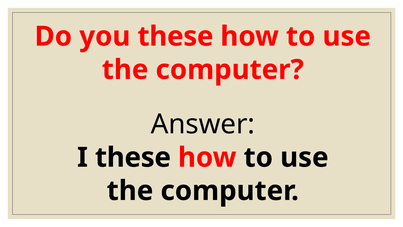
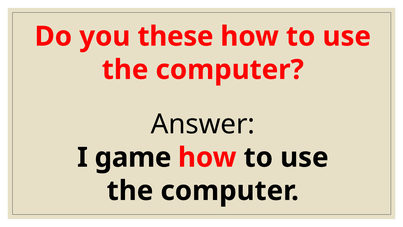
I these: these -> game (133, 157)
